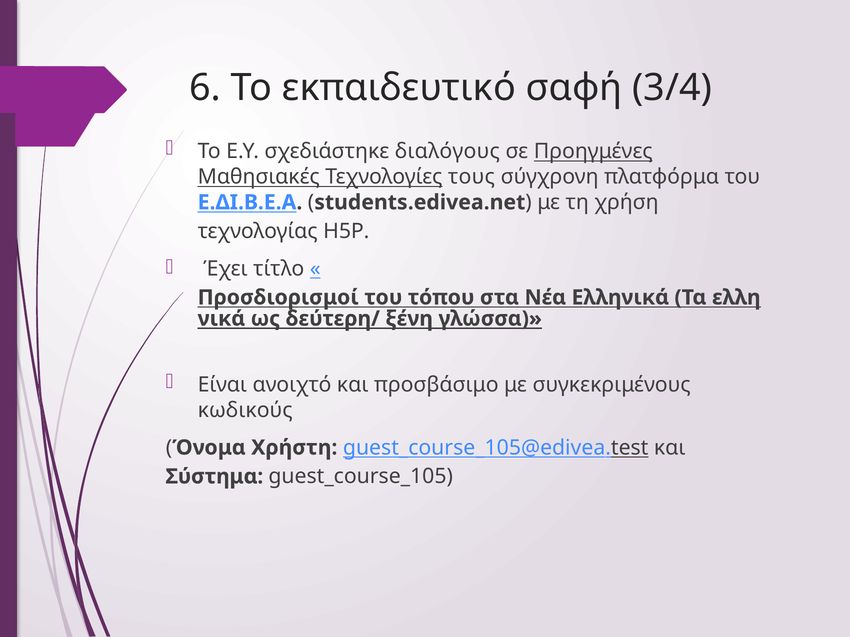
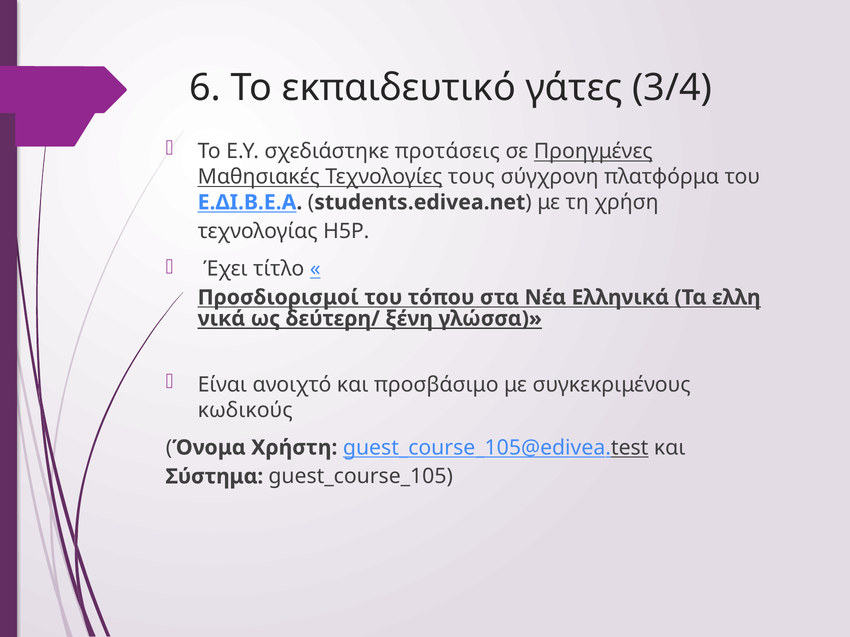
σαφή: σαφή -> γάτες (574, 88)
διαλόγους: διαλόγους -> προτάσεις (447, 152)
